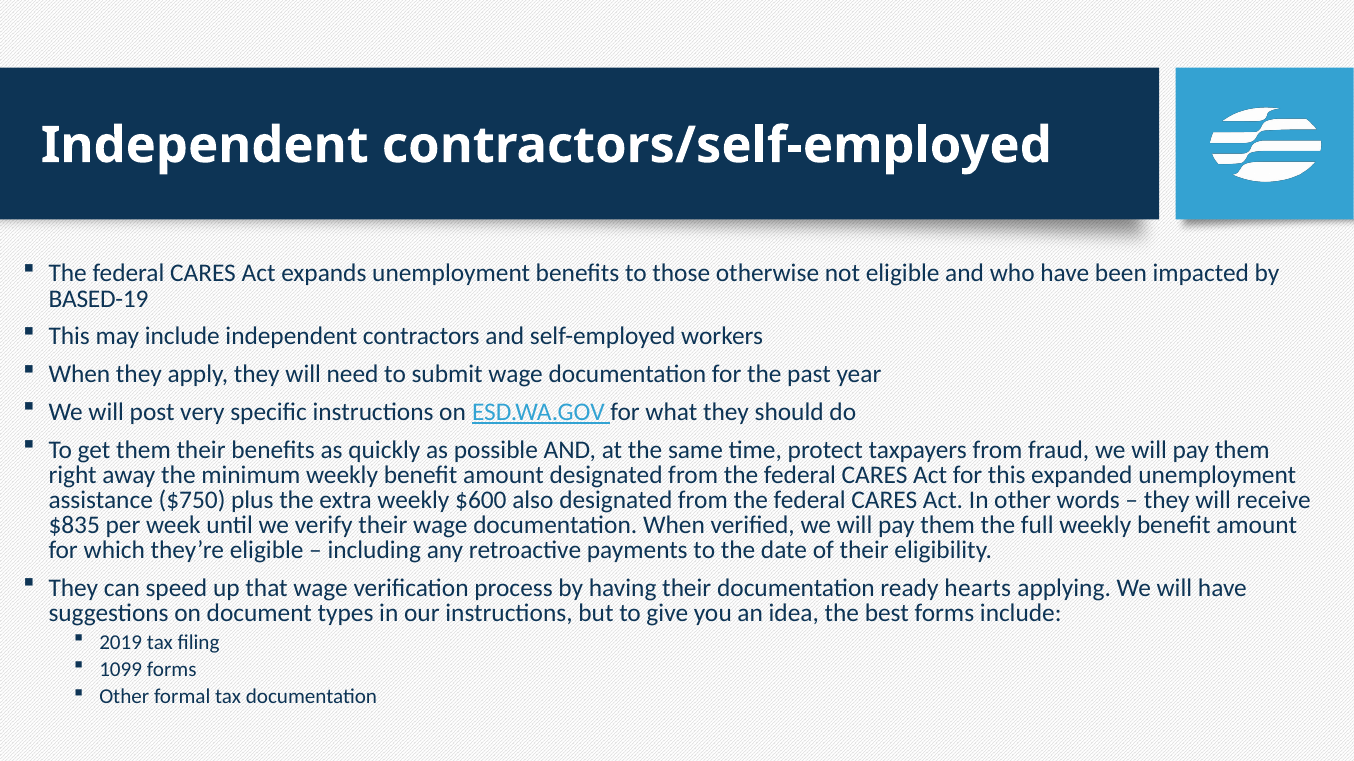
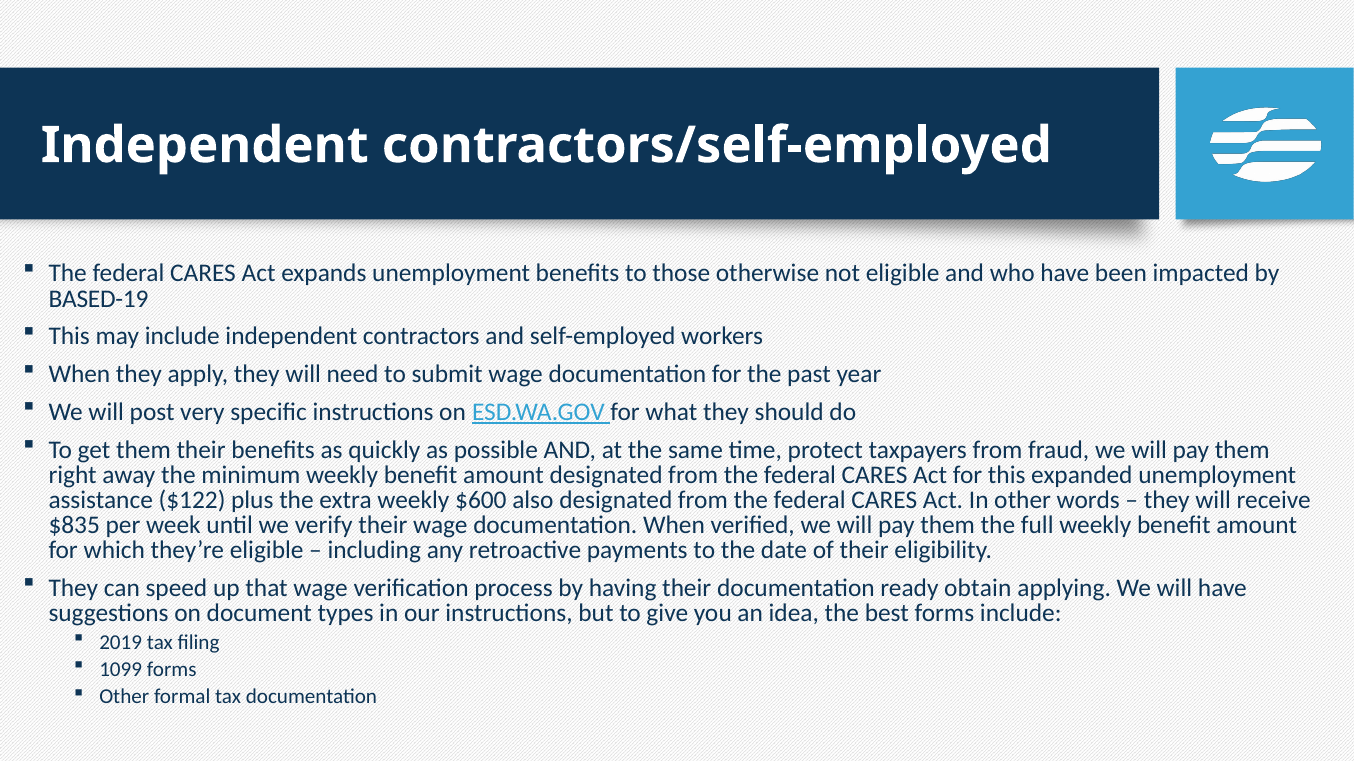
$750: $750 -> $122 (192, 500)
hearts: hearts -> obtain (978, 588)
